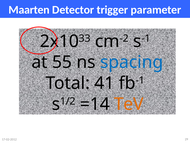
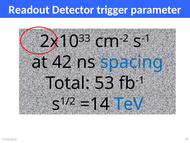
Maarten: Maarten -> Readout (29, 10)
55: 55 -> 42 (62, 62)
41: 41 -> 53 (104, 83)
TeV colour: orange -> blue (129, 104)
